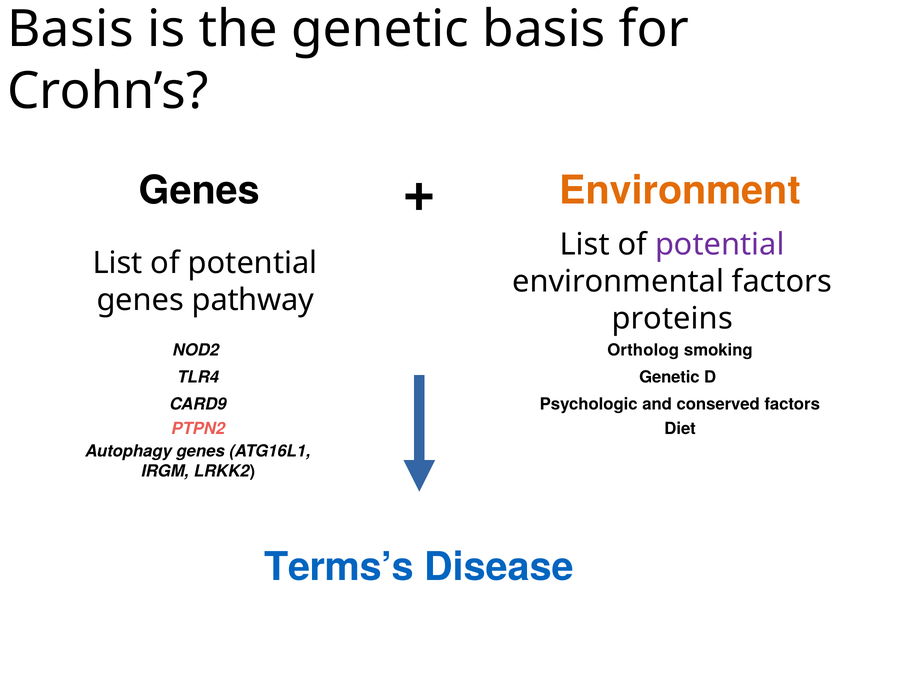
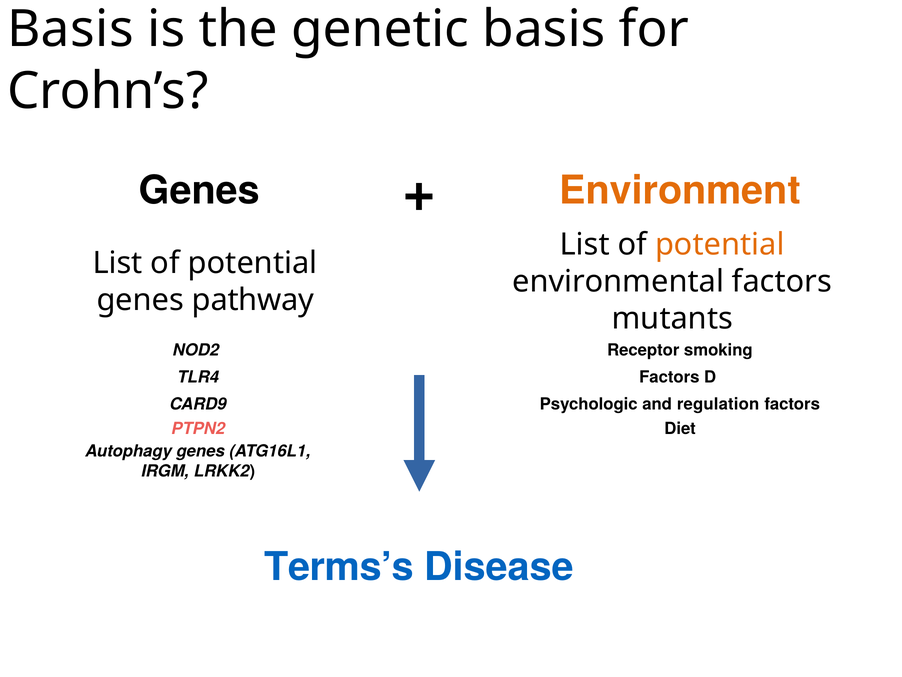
potential colour: purple -> orange (720, 245)
proteins: proteins -> mutants (672, 319)
Ortholog: Ortholog -> Receptor (643, 350)
Genetic: Genetic -> Factors (669, 377)
conserved: conserved -> regulation (718, 404)
